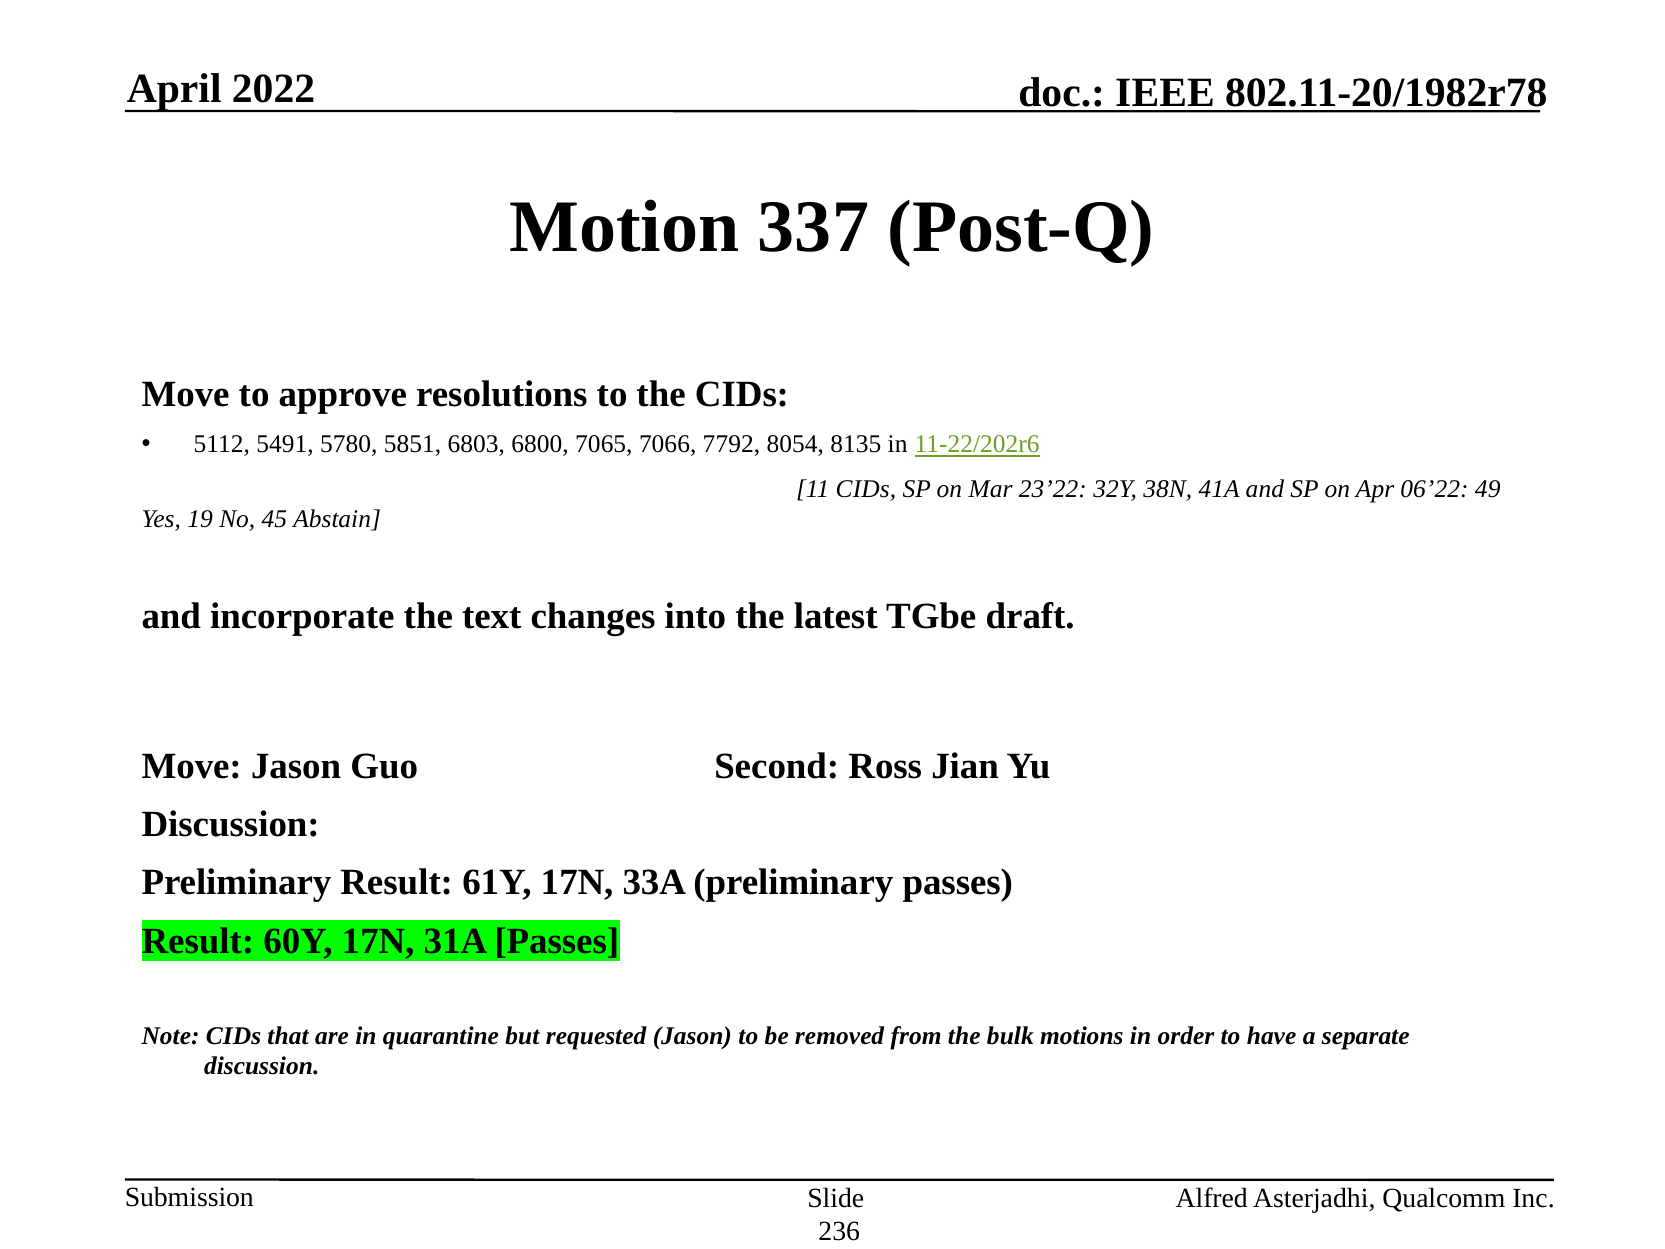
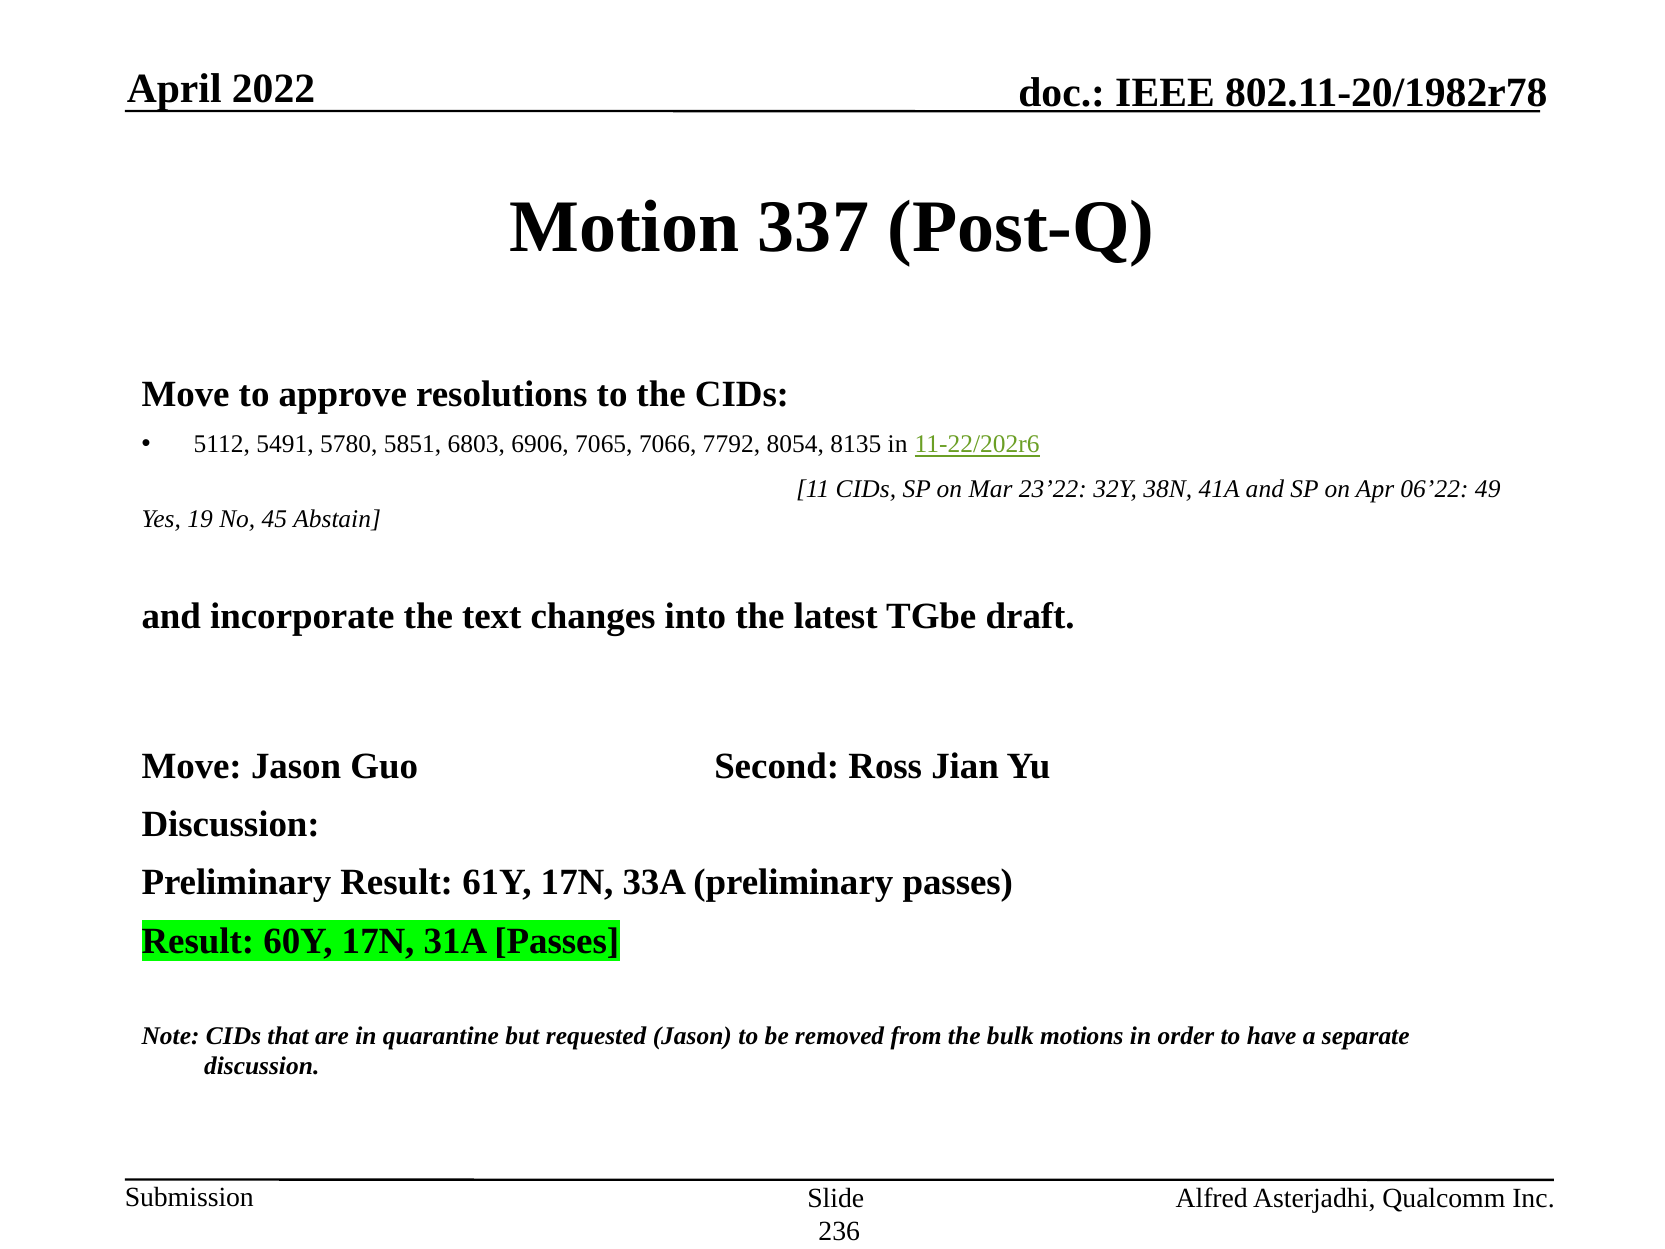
6800: 6800 -> 6906 (540, 444)
